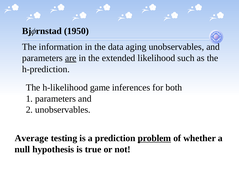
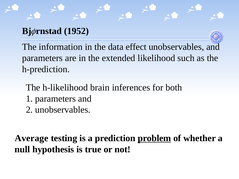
1950: 1950 -> 1952 (76, 31)
aging: aging -> effect (136, 47)
are underline: present -> none (71, 58)
game: game -> brain (100, 88)
